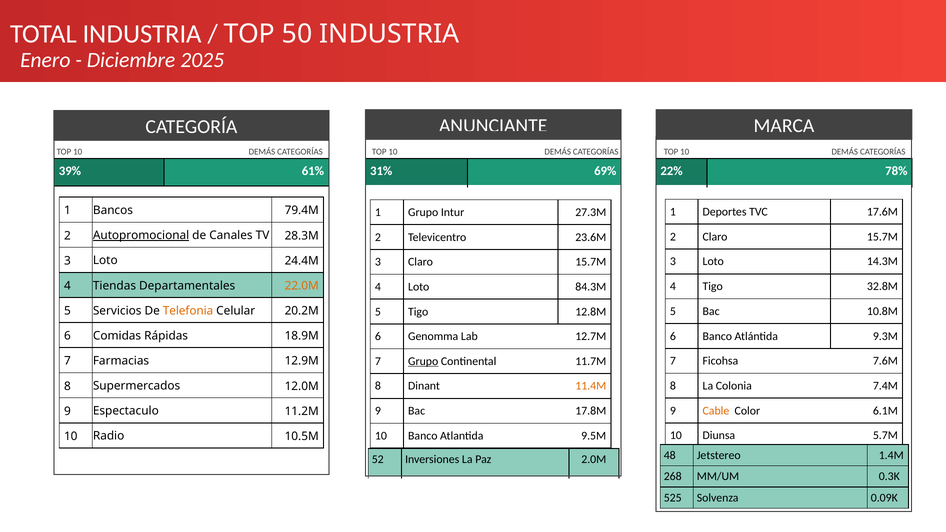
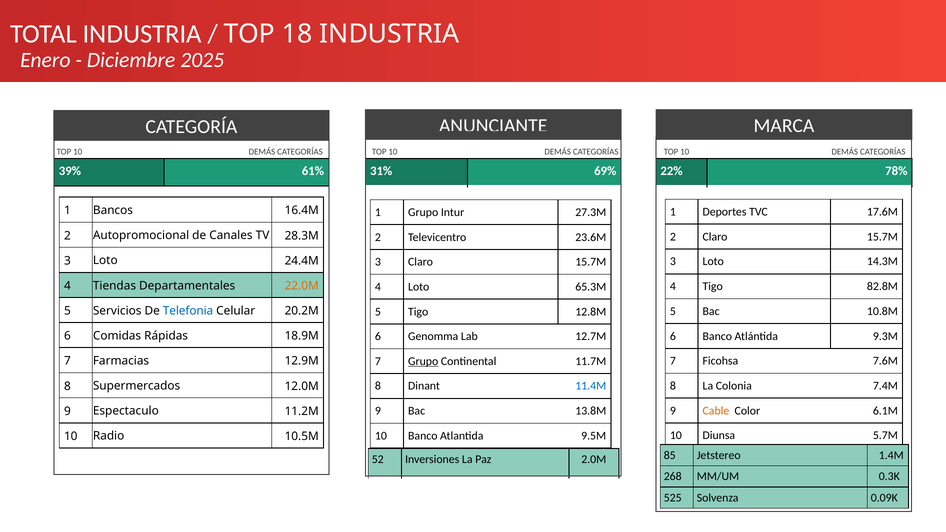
50: 50 -> 18 (297, 34)
79.4M: 79.4M -> 16.4M (302, 211)
Autopromocional underline: present -> none (141, 236)
32.8M: 32.8M -> 82.8M (882, 286)
84.3M: 84.3M -> 65.3M (591, 287)
Telefonia colour: orange -> blue (188, 311)
11.4M colour: orange -> blue (591, 386)
17.8M: 17.8M -> 13.8M (591, 411)
48: 48 -> 85 (670, 455)
